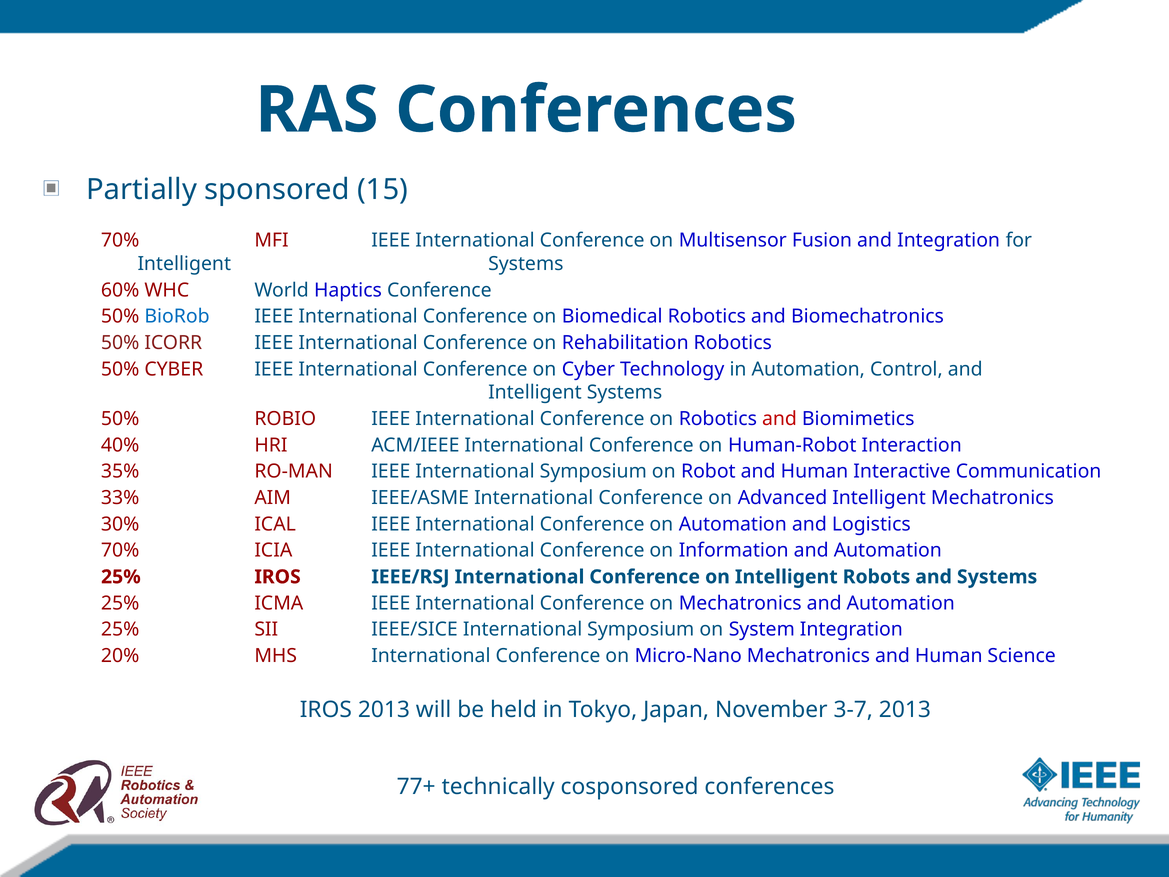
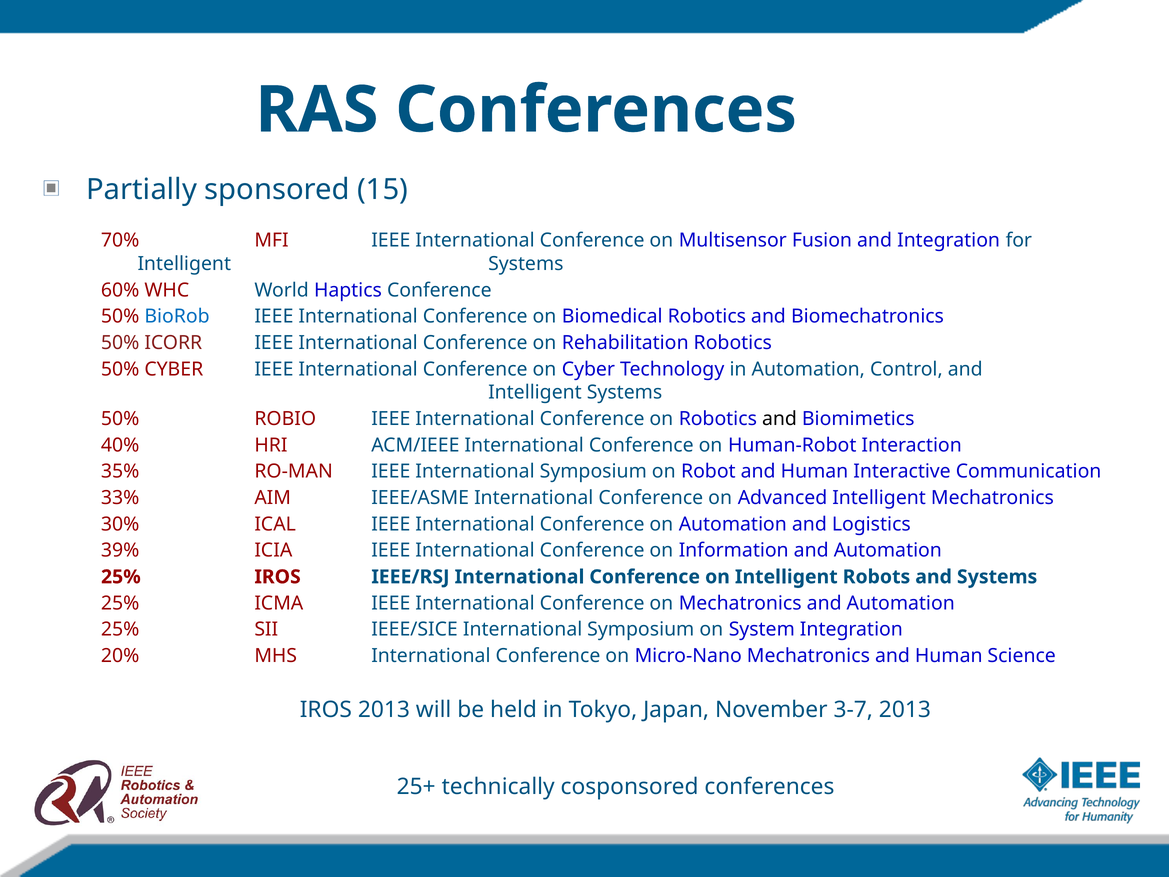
and colour: red -> black (779, 419)
70%: 70% -> 39% (120, 550)
77+: 77+ -> 25+ (416, 787)
